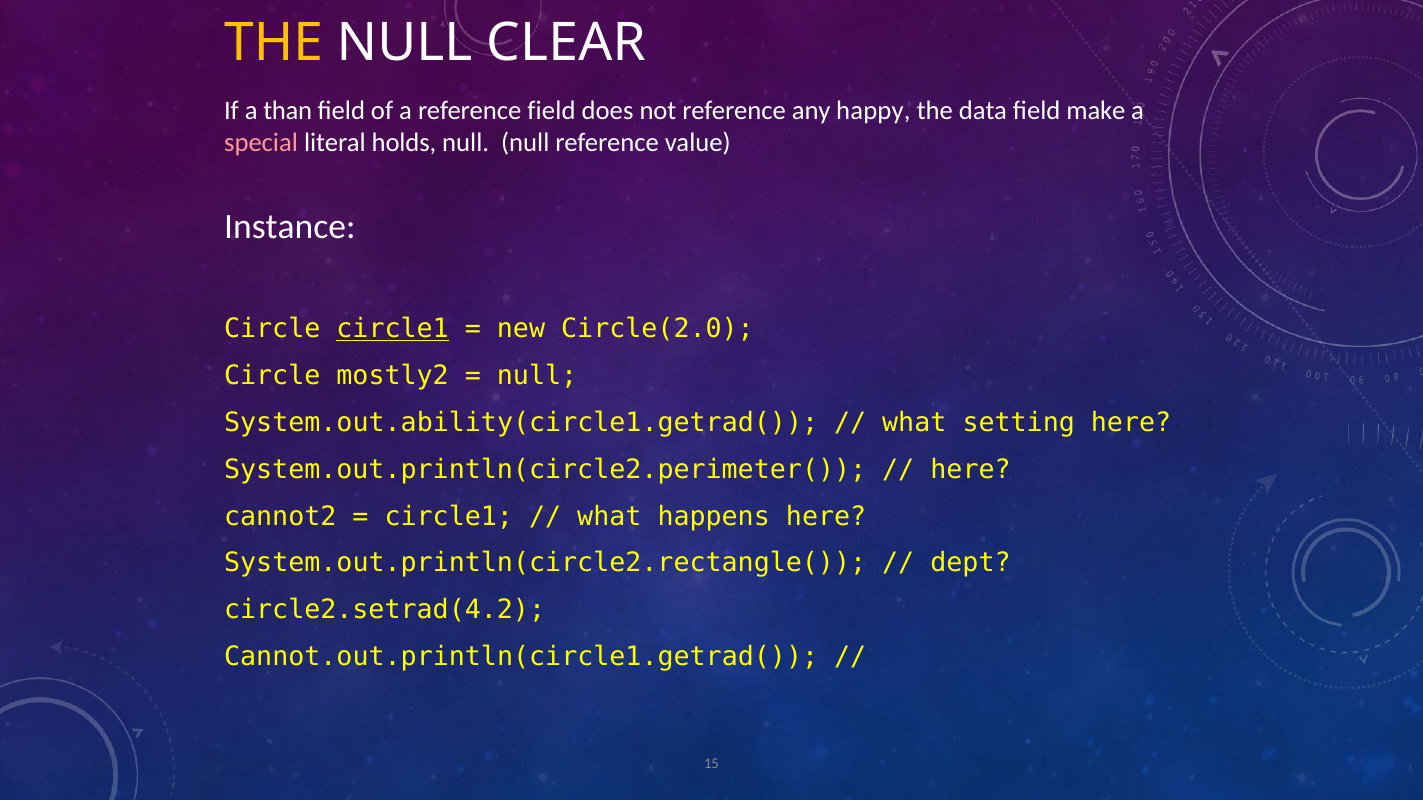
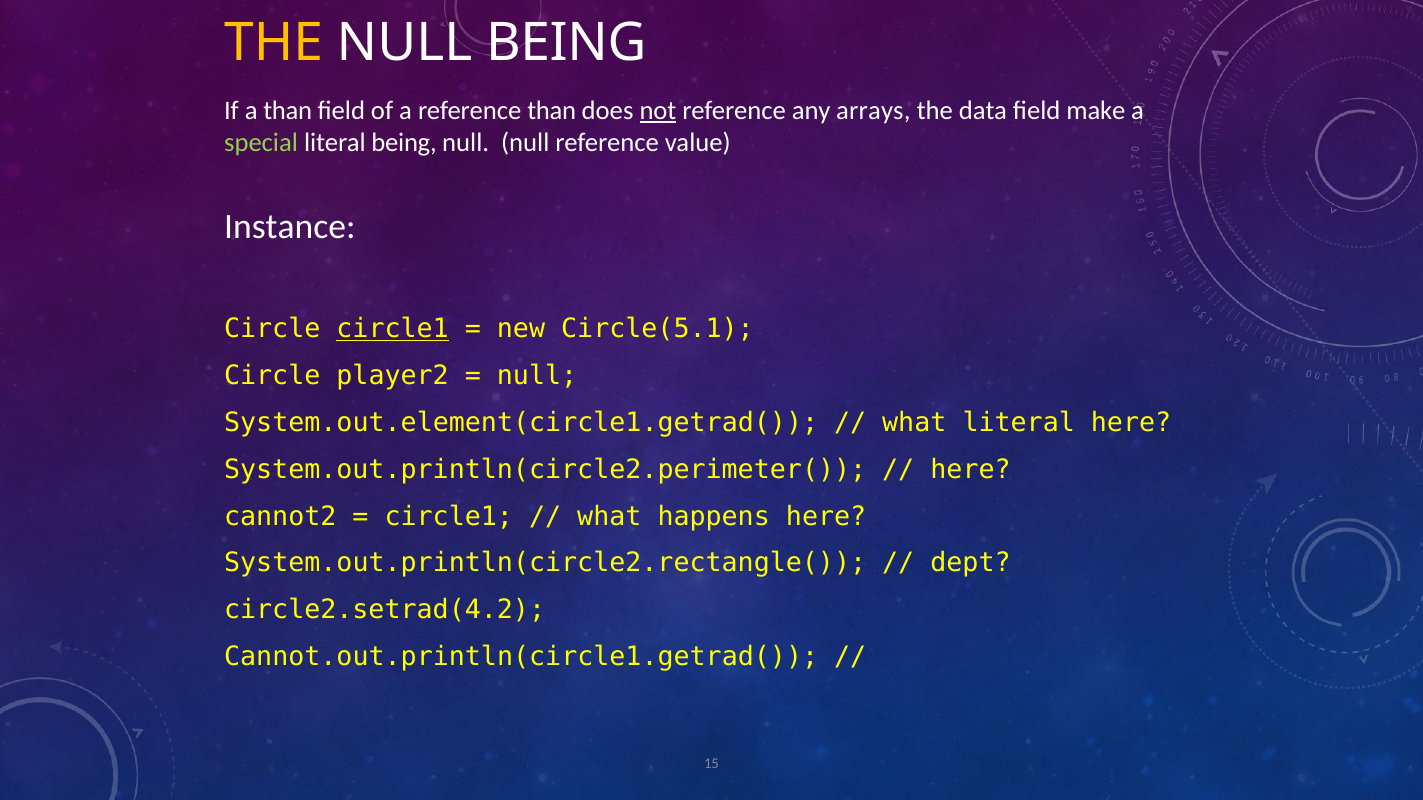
NULL CLEAR: CLEAR -> BEING (566, 43)
reference field: field -> than (552, 110)
not underline: none -> present (658, 110)
happy: happy -> arrays (873, 110)
special colour: pink -> light green (261, 142)
literal holds: holds -> being (404, 142)
Circle(2.0: Circle(2.0 -> Circle(5.1 (657, 329)
mostly2: mostly2 -> player2 (393, 376)
System.out.ability(circle1.getrad(: System.out.ability(circle1.getrad( -> System.out.element(circle1.getrad( (521, 423)
what setting: setting -> literal (1019, 423)
